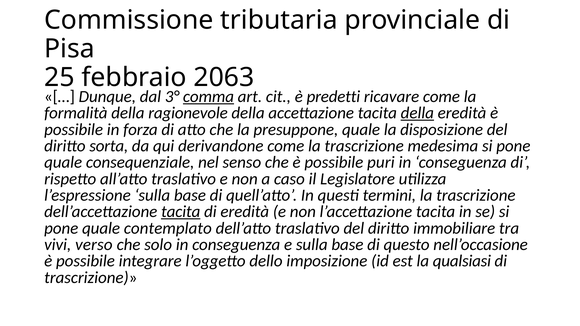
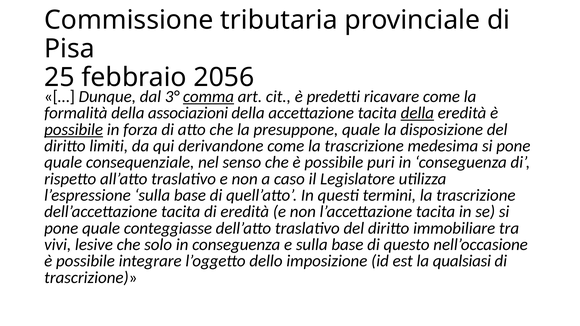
2063: 2063 -> 2056 (224, 77)
ragionevole: ragionevole -> associazioni (188, 113)
possibile underline: none -> present (74, 130)
sorta: sorta -> limiti (109, 146)
tacita underline: present -> none (181, 212)
contemplato: contemplato -> conteggiasse (168, 228)
verso: verso -> lesive (94, 245)
